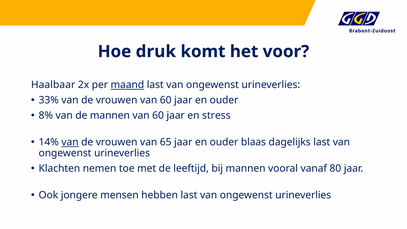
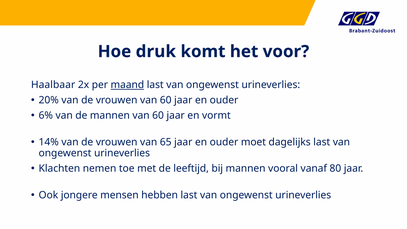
33%: 33% -> 20% (49, 100)
8%: 8% -> 6% (46, 115)
stress: stress -> vormt (216, 115)
van underline: present -> none (70, 142)
blaas: blaas -> moet (253, 142)
